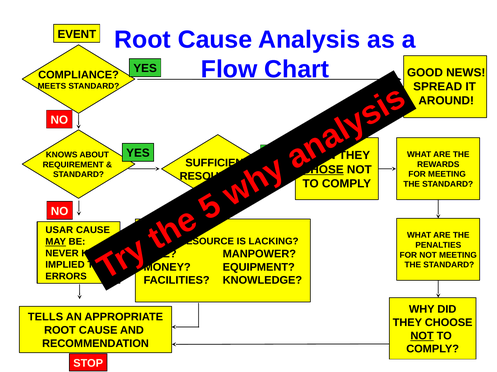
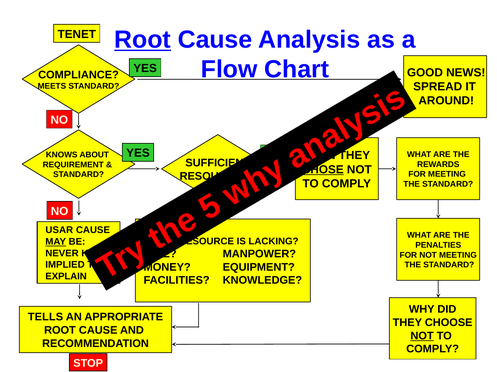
Root underline: none -> present (143, 40)
EVENT: EVENT -> TENET (77, 34)
ERRORS: ERRORS -> EXPLAIN (66, 277)
